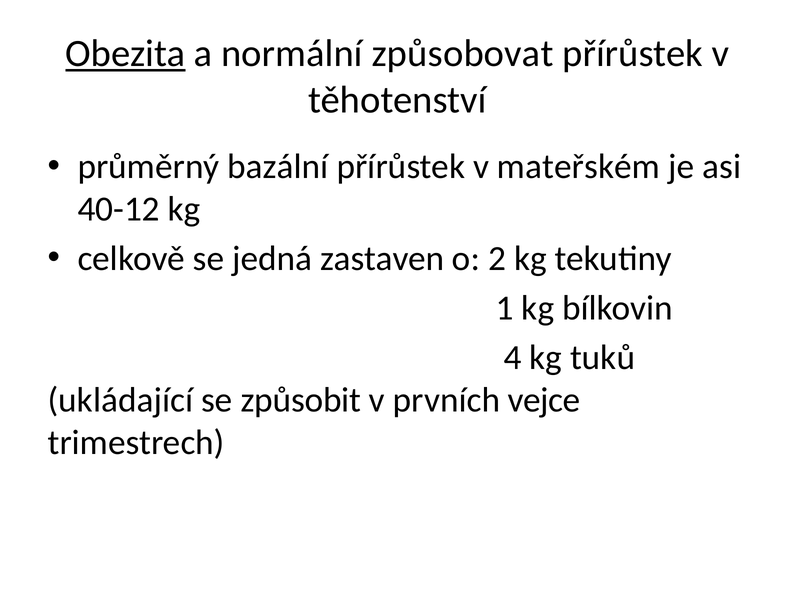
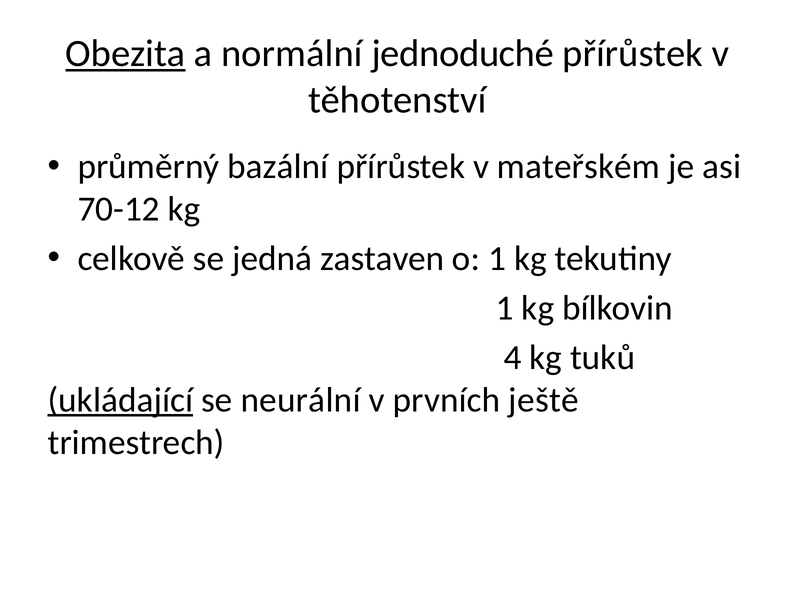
způsobovat: způsobovat -> jednoduché (463, 54)
40-12: 40-12 -> 70-12 (119, 209)
o 2: 2 -> 1 (497, 259)
ukládající underline: none -> present (120, 400)
způsobit: způsobit -> neurální (301, 400)
vejce: vejce -> ještě (544, 400)
